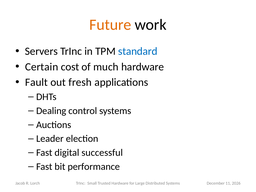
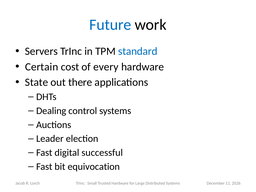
Future colour: orange -> blue (110, 25)
much: much -> every (106, 67)
Fault: Fault -> State (37, 82)
fresh: fresh -> there (80, 82)
performance: performance -> equivocation (94, 167)
